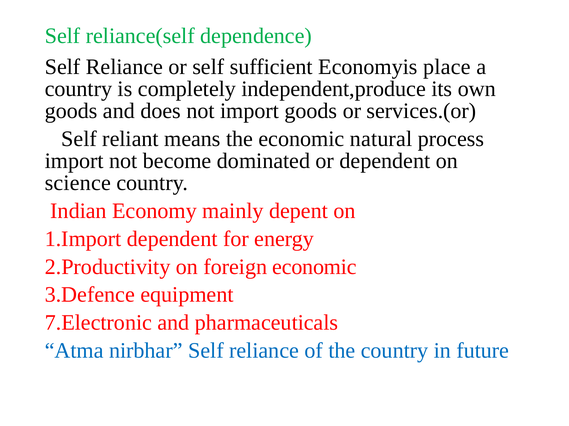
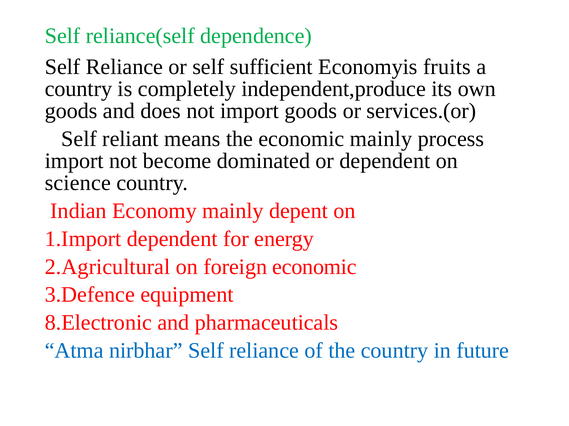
place: place -> fruits (447, 67)
economic natural: natural -> mainly (381, 139)
2.Productivity: 2.Productivity -> 2.Agricultural (108, 267)
7.Electronic: 7.Electronic -> 8.Electronic (98, 323)
